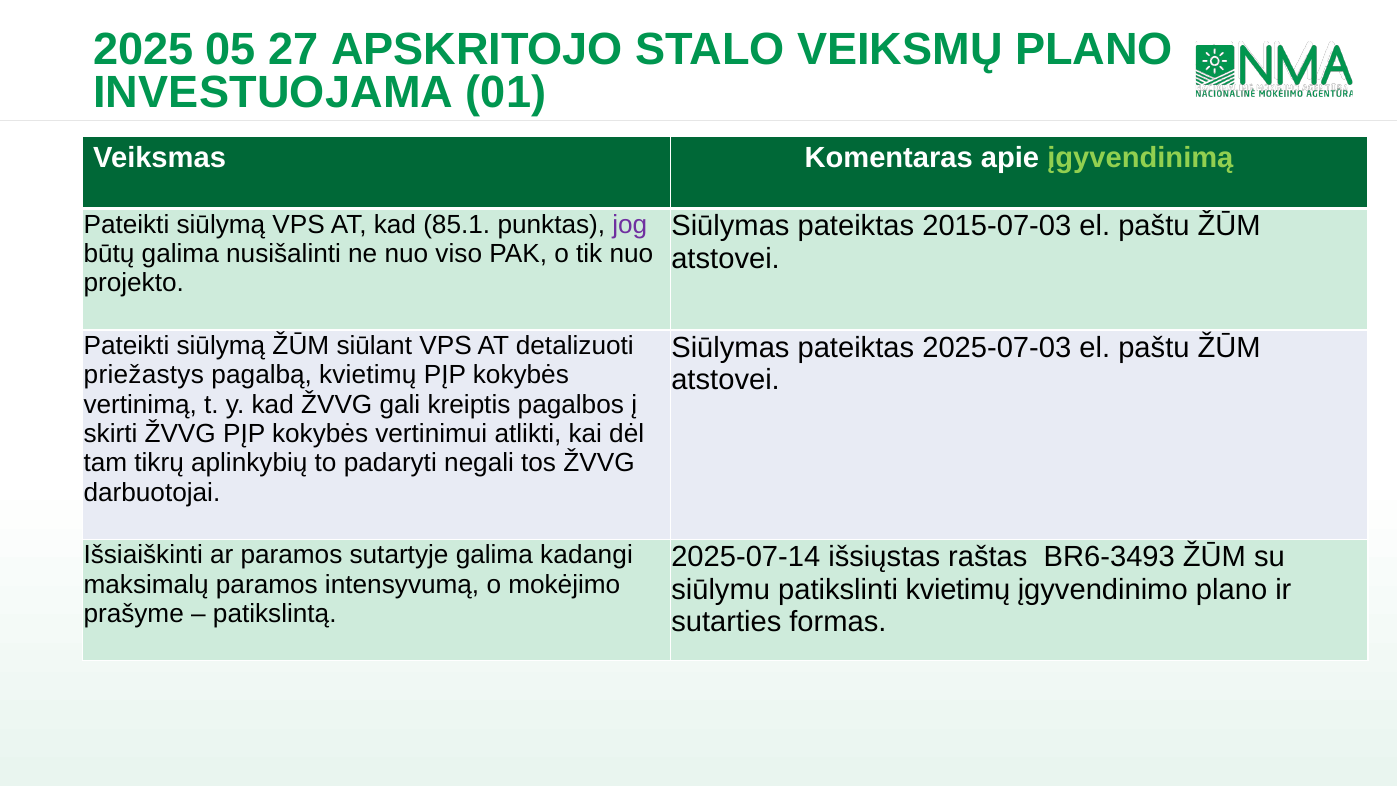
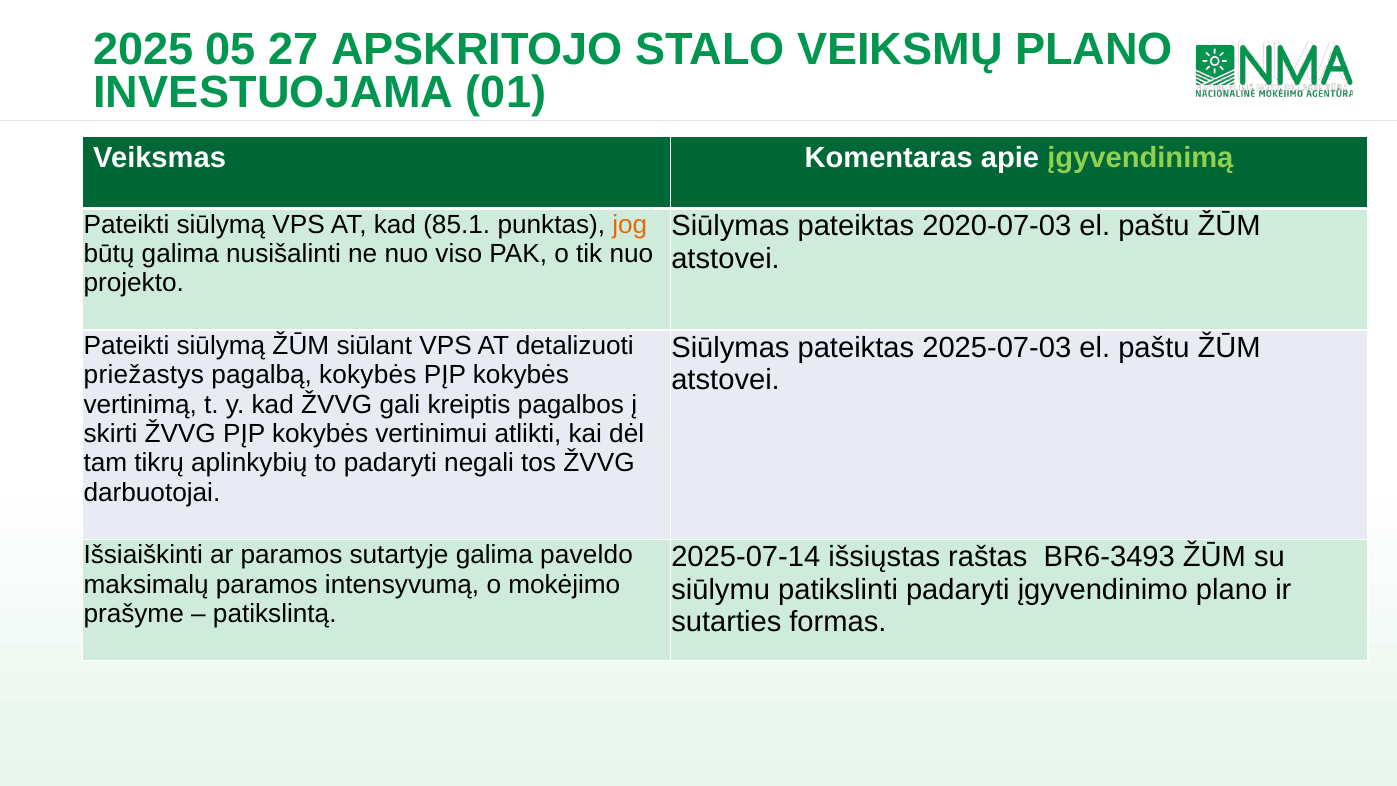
jog colour: purple -> orange (630, 224)
2015-07-03: 2015-07-03 -> 2020-07-03 (997, 226)
pagalbą kvietimų: kvietimų -> kokybės (368, 375)
kadangi: kadangi -> paveldo (586, 555)
patikslinti kvietimų: kvietimų -> padaryti (958, 589)
